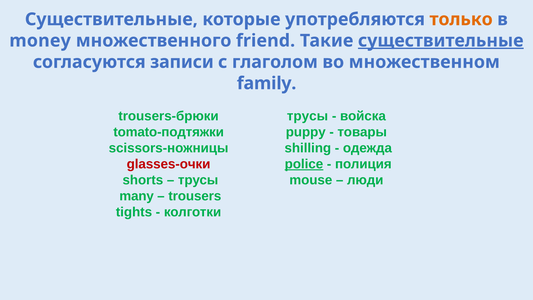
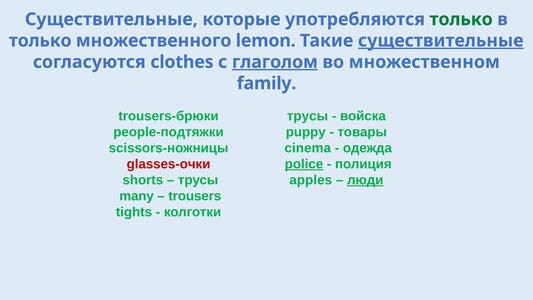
только colour: orange -> green (461, 19)
money: money -> только (40, 41)
friend: friend -> lemon (266, 41)
записи: записи -> clothes (182, 62)
глаголом underline: none -> present (275, 62)
tomato-подтяжки: tomato-подтяжки -> people-подтяжки (169, 132)
shilling: shilling -> cinema (308, 148)
mouse: mouse -> apples (311, 180)
люди underline: none -> present (365, 180)
